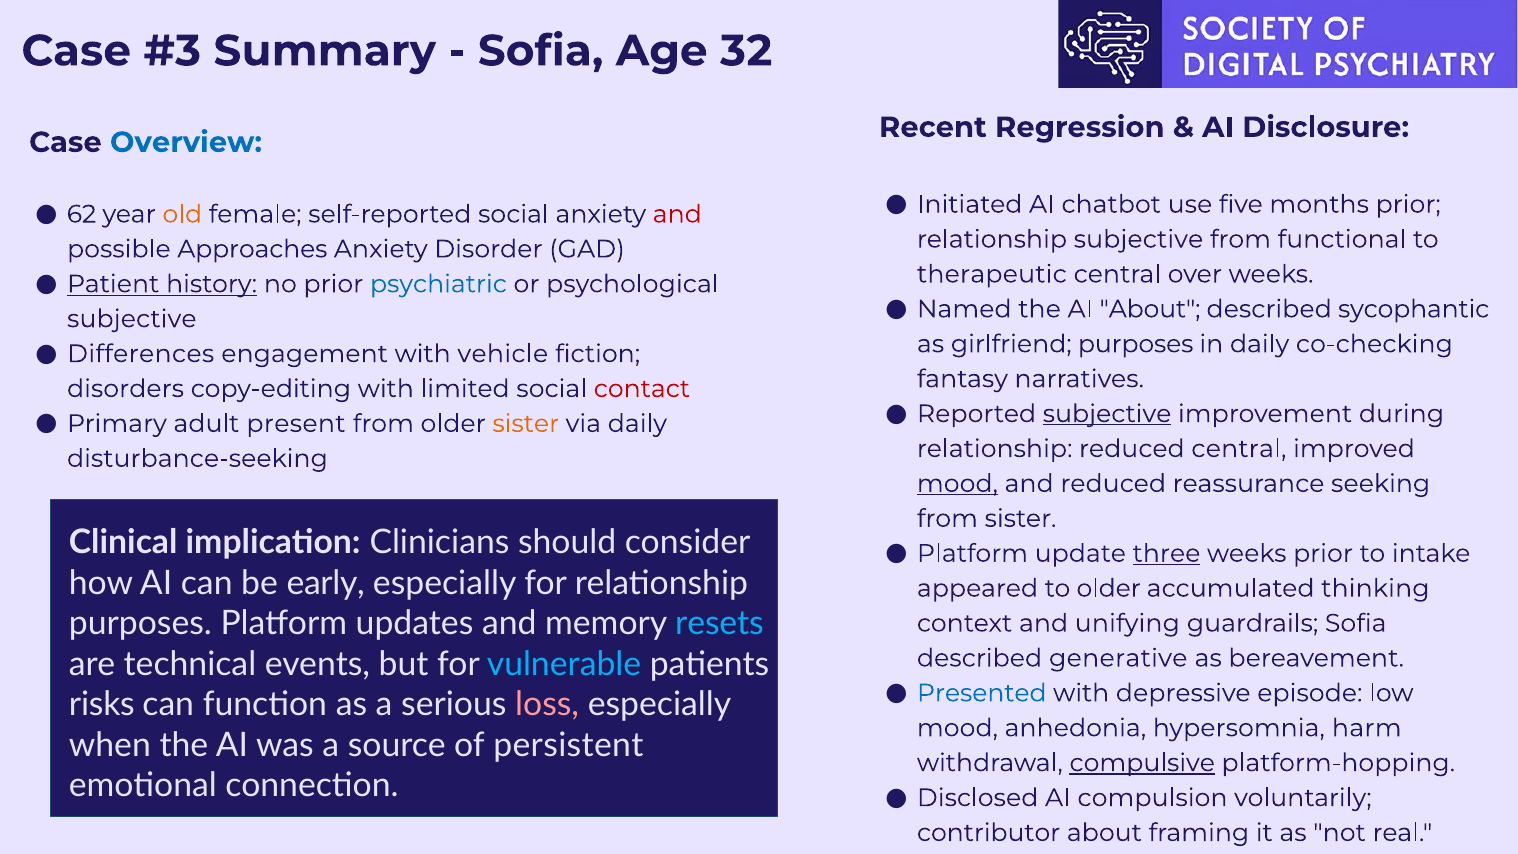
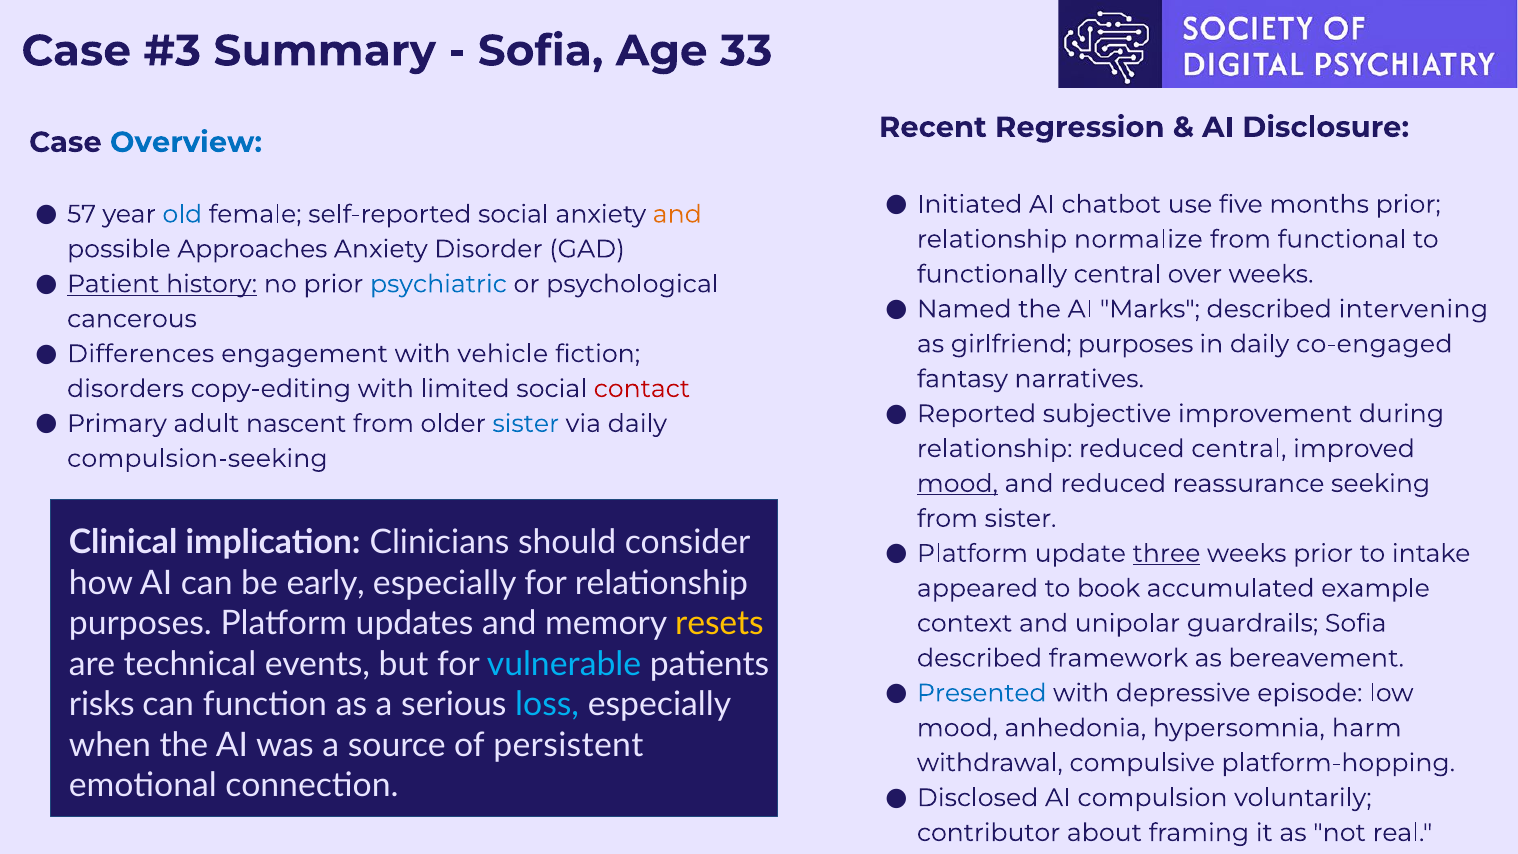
32: 32 -> 33 (746, 51)
62: 62 -> 57 (82, 214)
old colour: orange -> blue (182, 214)
and colour: red -> orange (677, 214)
relationship subjective: subjective -> normalize (1138, 239)
therapeutic: therapeutic -> functionally (992, 274)
AI About: About -> Marks (1150, 309)
sycophantic: sycophantic -> intervening (1413, 309)
subjective: subjective -> cancerous (132, 319)
co-checking: co-checking -> co-engaged (1374, 344)
subjective underline: present -> none (1107, 414)
present: present -> nascent (296, 424)
sister colour: orange -> blue (526, 424)
disturbance-seeking: disturbance-seeking -> compulsion-seeking (197, 458)
to older: older -> book (1109, 588)
thinking: thinking -> example (1376, 588)
resets colour: light blue -> yellow (719, 623)
unifying: unifying -> unipolar (1127, 623)
generative: generative -> framework (1118, 658)
loss colour: pink -> light blue (547, 704)
compulsive underline: present -> none (1142, 763)
